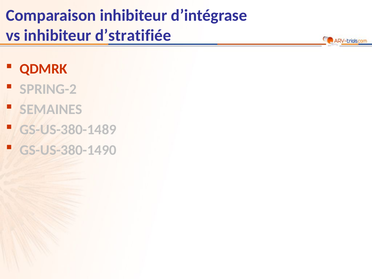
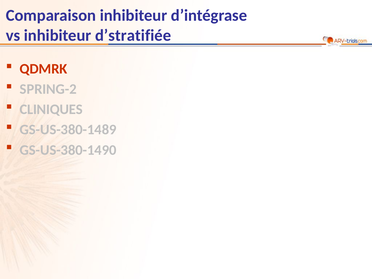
SEMAINES: SEMAINES -> CLINIQUES (51, 109)
